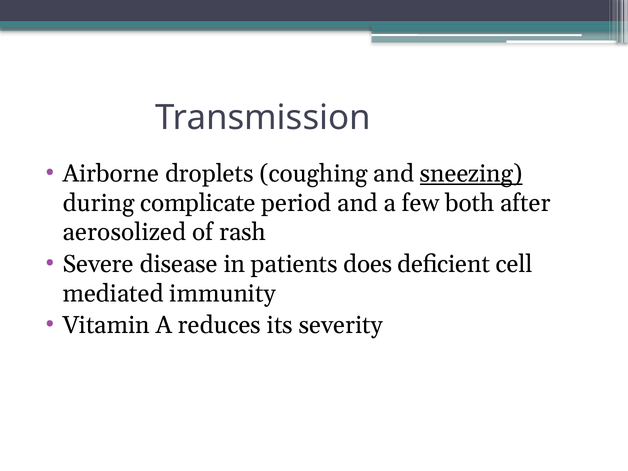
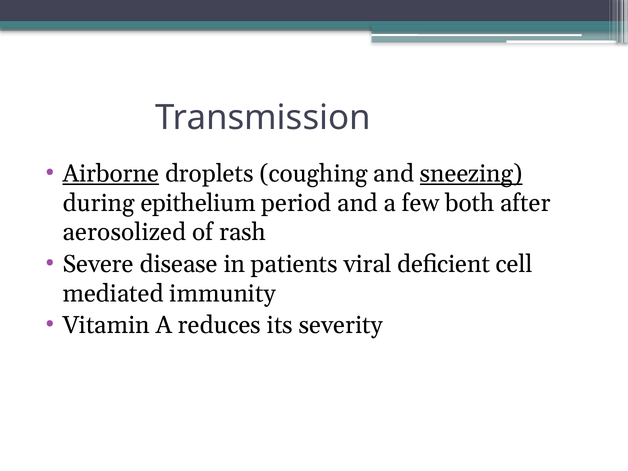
Airborne underline: none -> present (111, 174)
complicate: complicate -> epithelium (198, 203)
does: does -> viral (368, 264)
